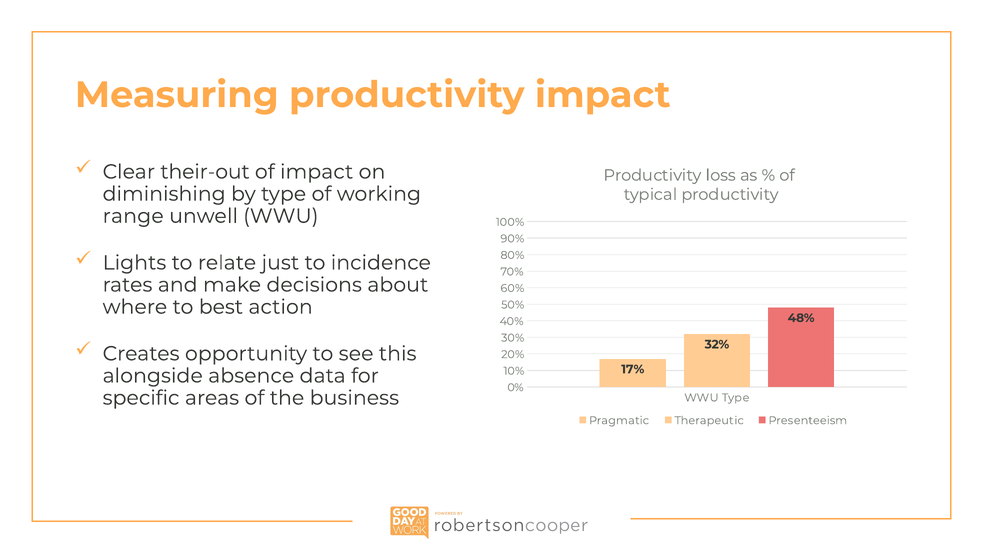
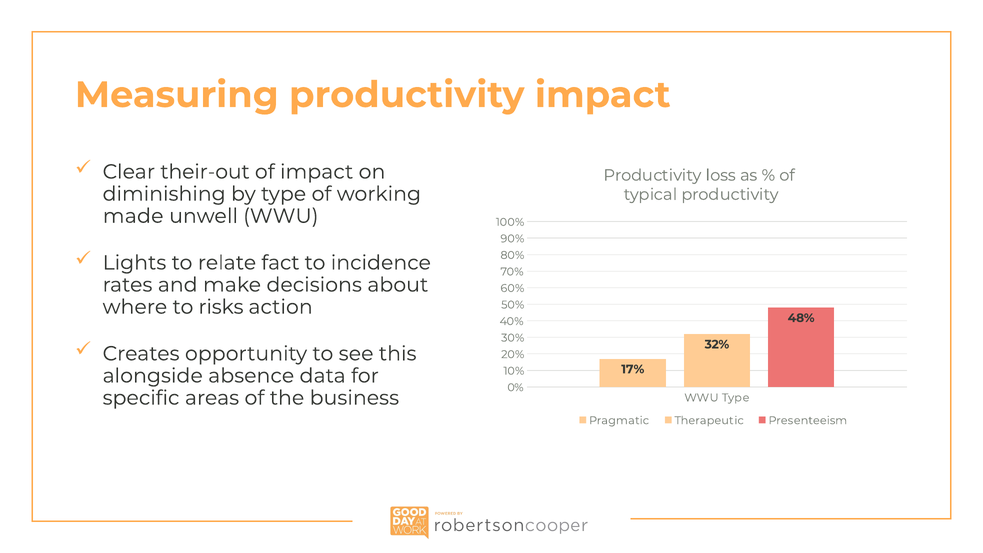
range: range -> made (133, 216)
just: just -> fact (280, 263)
best: best -> risks (221, 307)
